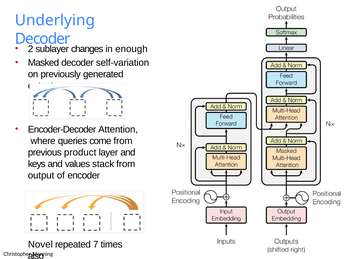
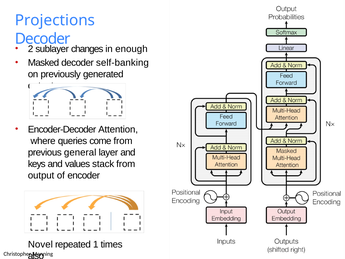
Underlying: Underlying -> Projections (55, 20)
self-variation: self-variation -> self-banking (122, 63)
product: product -> general (80, 152)
7: 7 -> 1 (96, 244)
